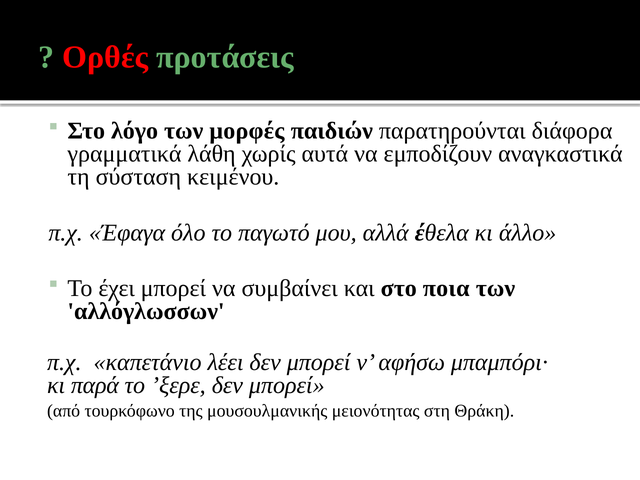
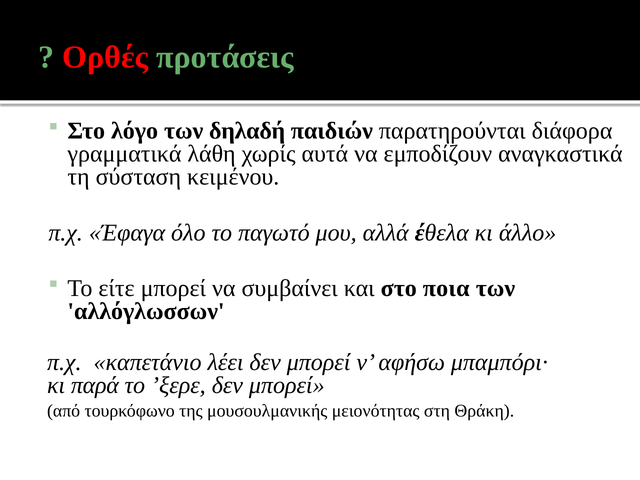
μορφές: μορφές -> δηλαδή (247, 131)
έχει: έχει -> είτε (117, 288)
